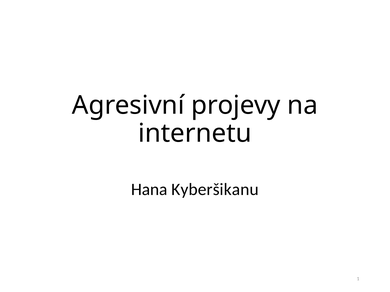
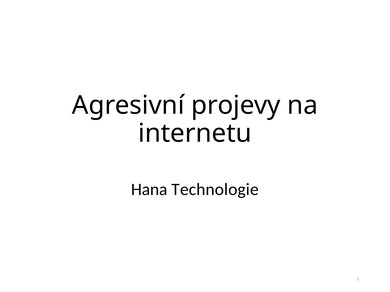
Kyberšikanu: Kyberšikanu -> Technologie (215, 190)
